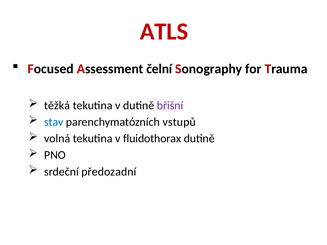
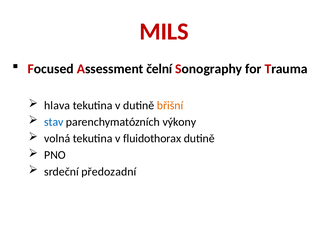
ATLS: ATLS -> MILS (164, 31)
těžká: těžká -> hlava (57, 106)
břišní colour: purple -> orange (170, 106)
vstupů: vstupů -> výkony (179, 122)
